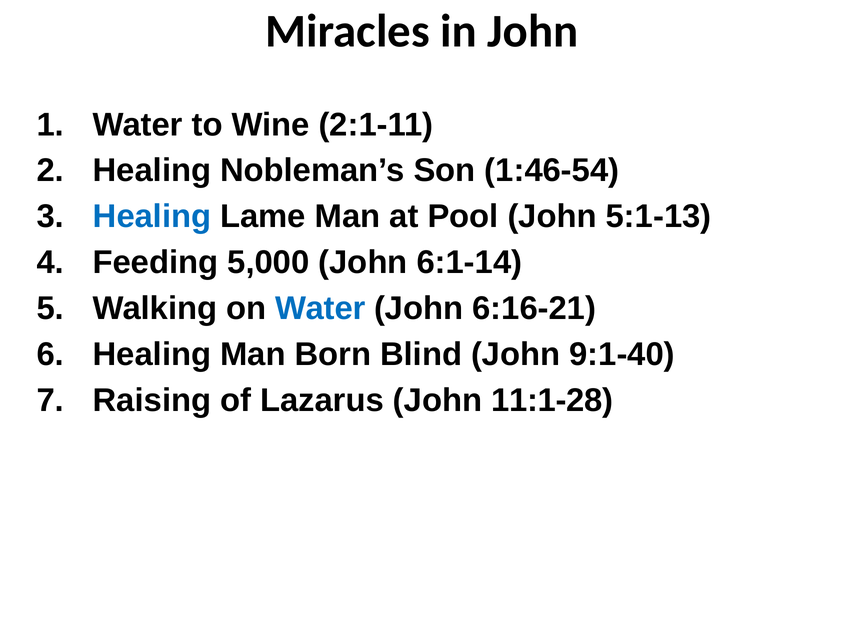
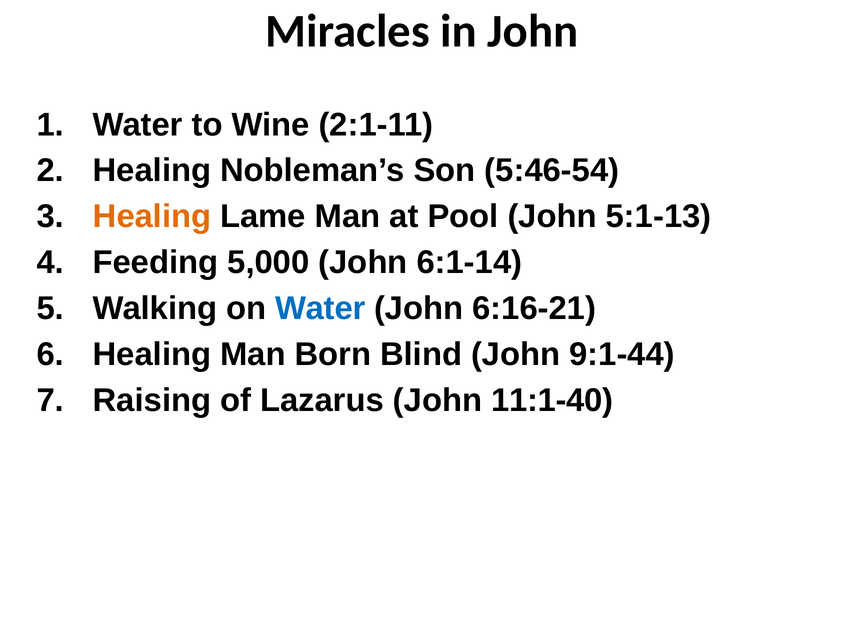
1:46-54: 1:46-54 -> 5:46-54 (552, 171)
Healing colour: blue -> orange (152, 217)
9:1-40: 9:1-40 -> 9:1-44 (622, 355)
11:1-28: 11:1-28 -> 11:1-40 (552, 401)
